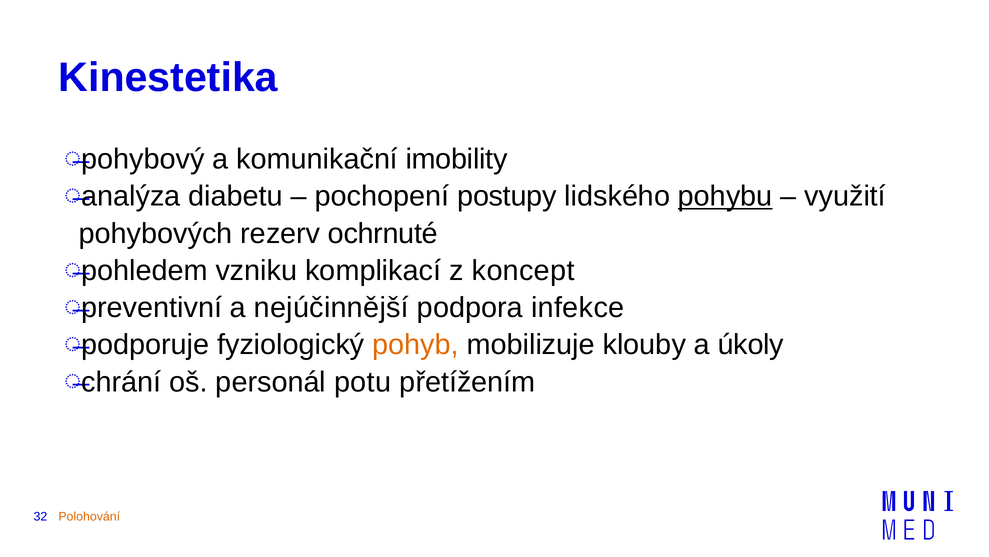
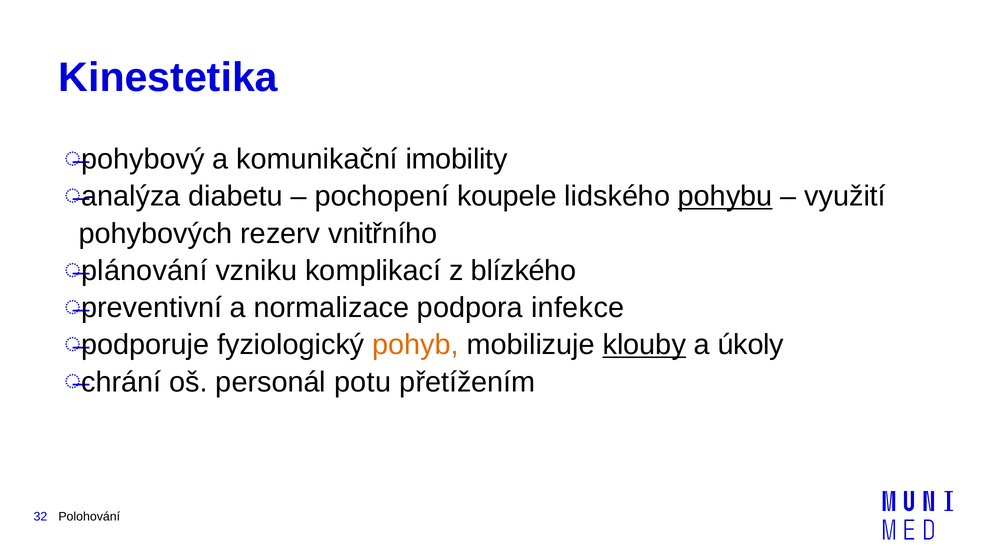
postupy: postupy -> koupele (507, 196)
ochrnuté: ochrnuté -> vnitřního (383, 233)
pohledem: pohledem -> plánování (144, 270)
koncept: koncept -> blízkého (523, 270)
nejúčinnější: nejúčinnější -> normalizace (332, 307)
klouby underline: none -> present (644, 344)
Polohování colour: orange -> black (89, 516)
